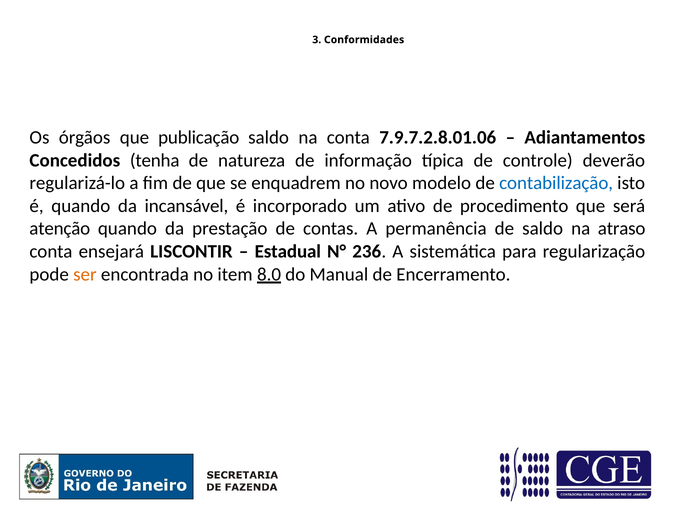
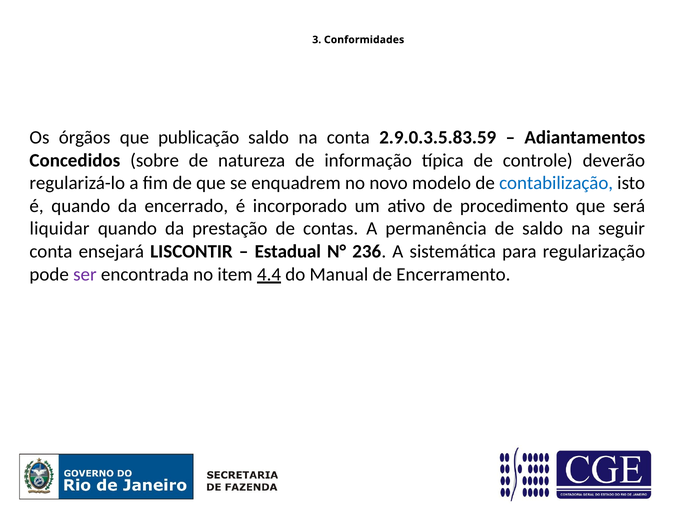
7.9.7.2.8.01.06: 7.9.7.2.8.01.06 -> 2.9.0.3.5.83.59 (438, 138)
tenha: tenha -> sobre (155, 161)
incansável: incansável -> encerrado (186, 206)
atenção: atenção -> liquidar (60, 229)
atraso: atraso -> seguir (622, 229)
ser colour: orange -> purple (85, 274)
8.0: 8.0 -> 4.4 (269, 274)
